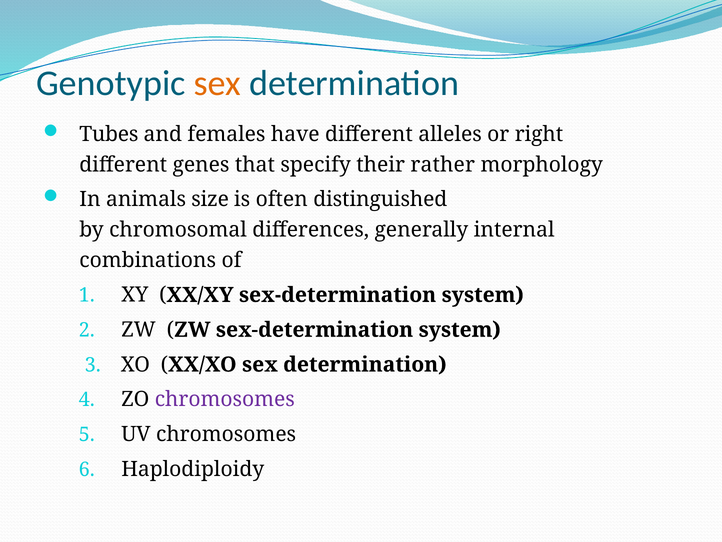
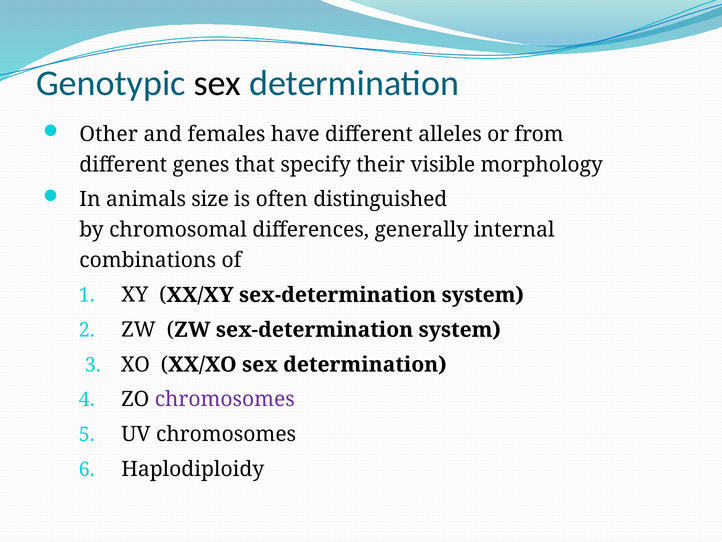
sex colour: orange -> black (217, 83)
Tubes: Tubes -> Other (109, 134)
right: right -> from (539, 134)
rather: rather -> visible (443, 165)
